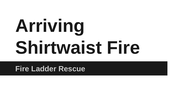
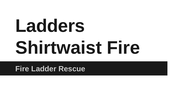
Arriving: Arriving -> Ladders (50, 26)
